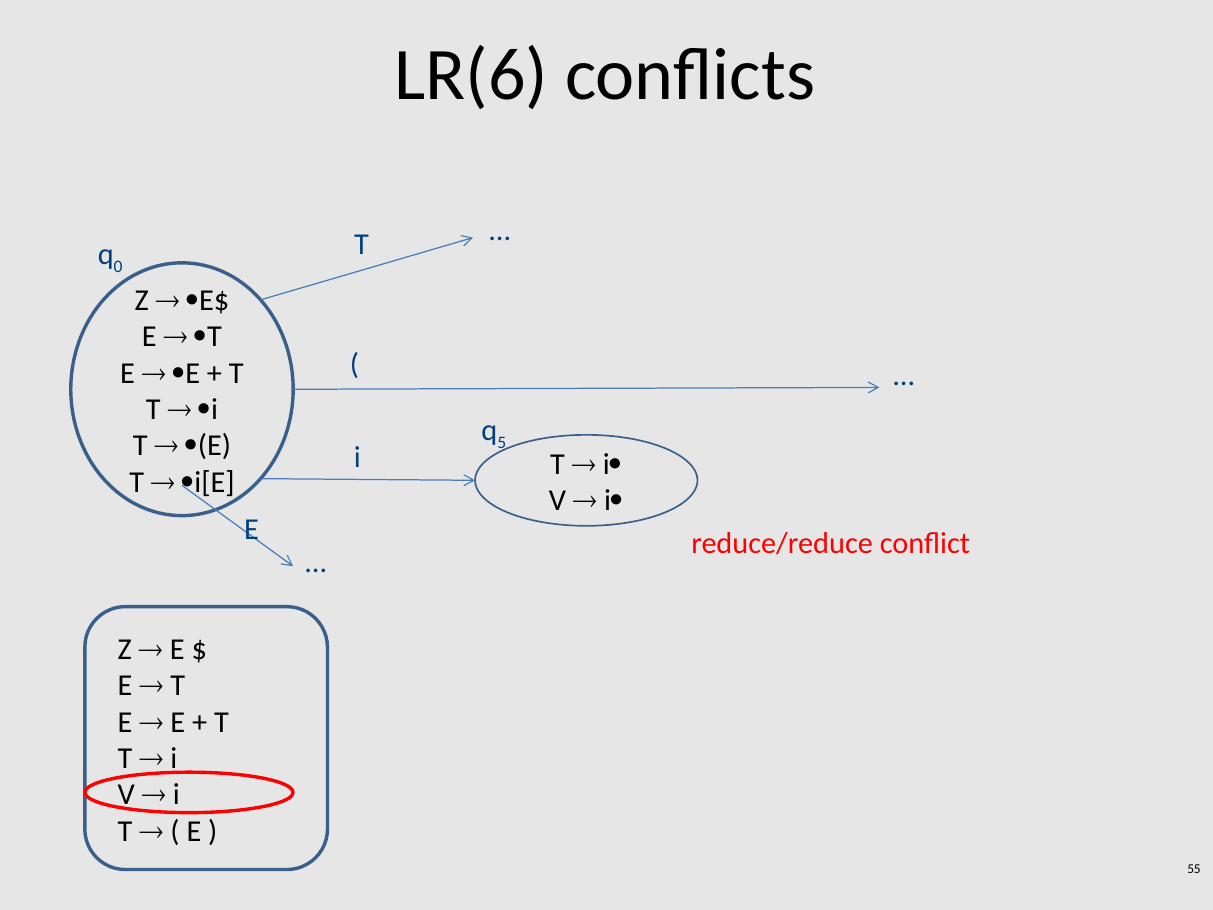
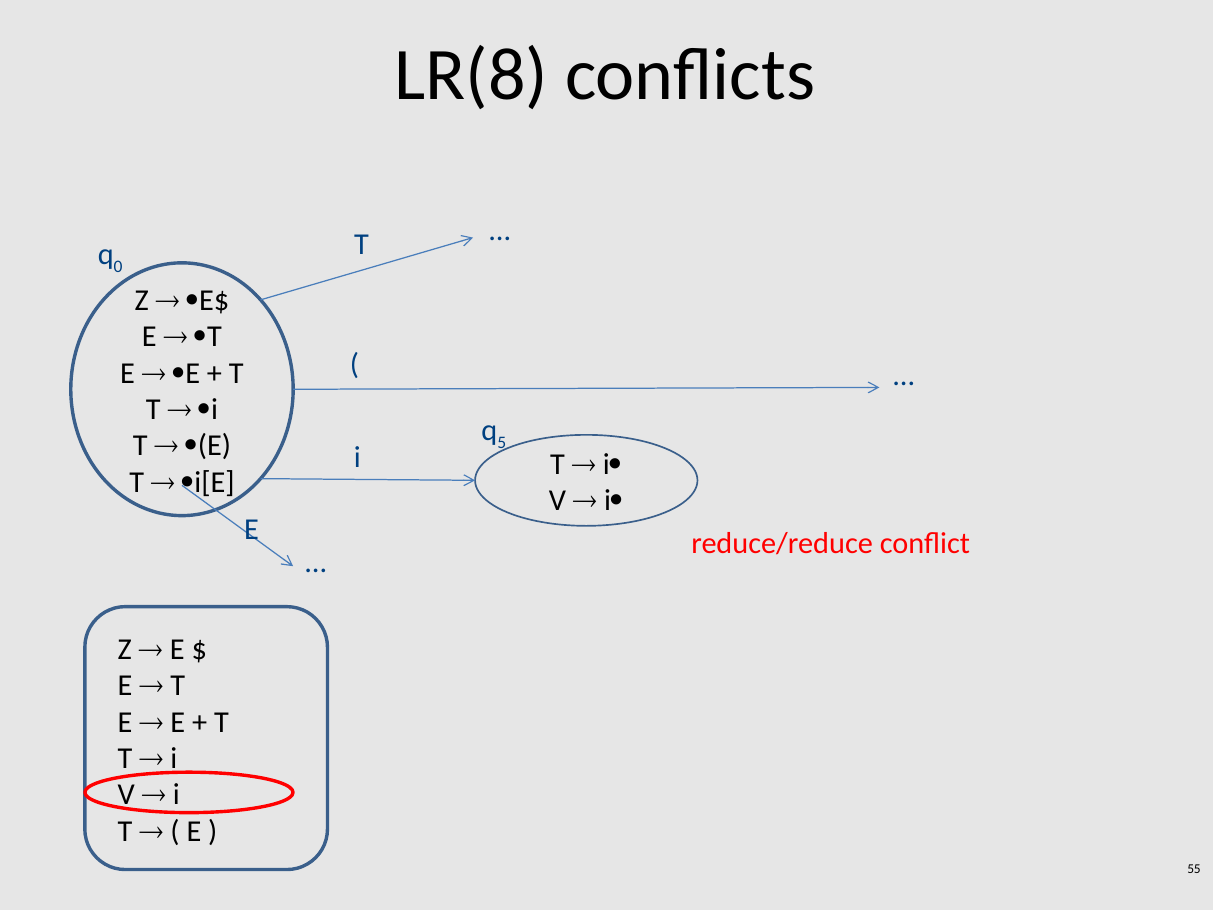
LR(6: LR(6 -> LR(8 (471, 75)
